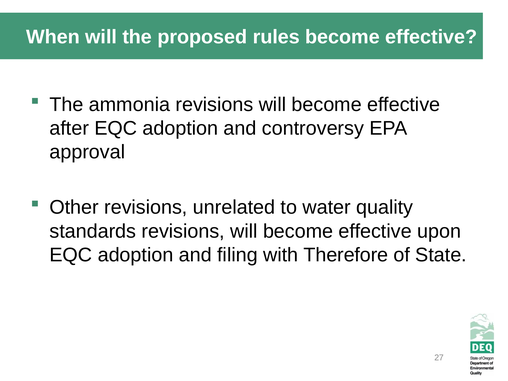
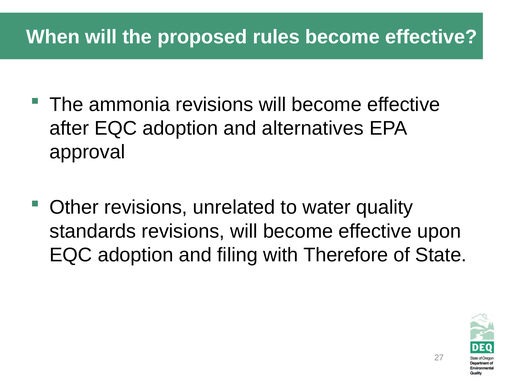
controversy: controversy -> alternatives (313, 128)
